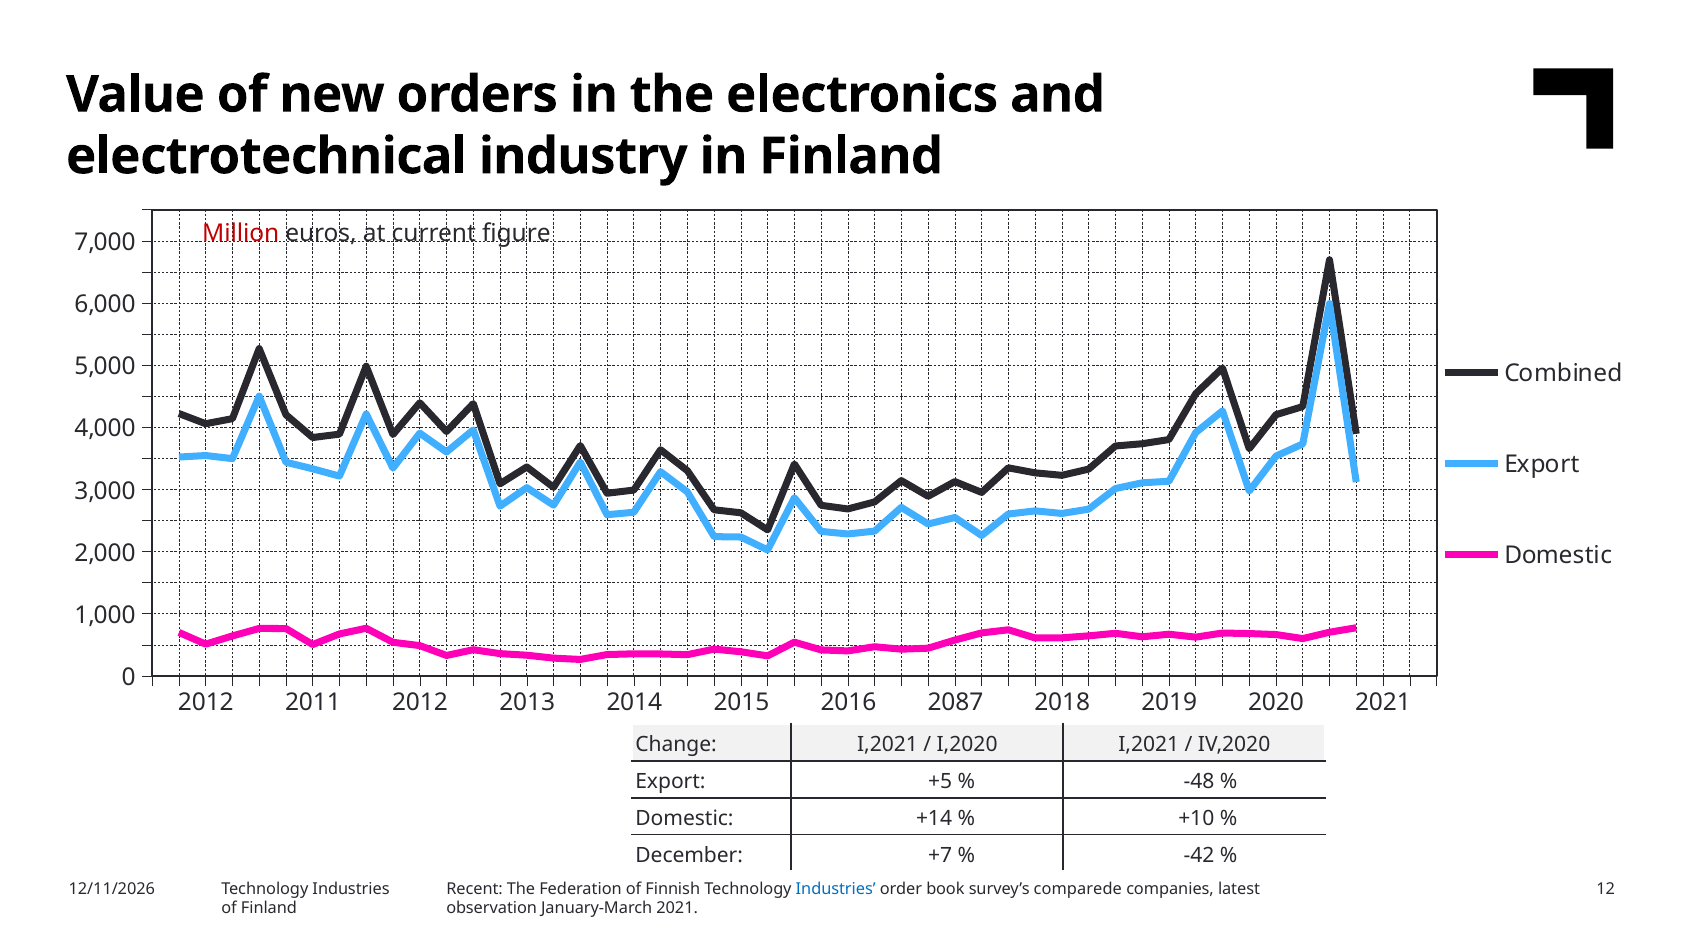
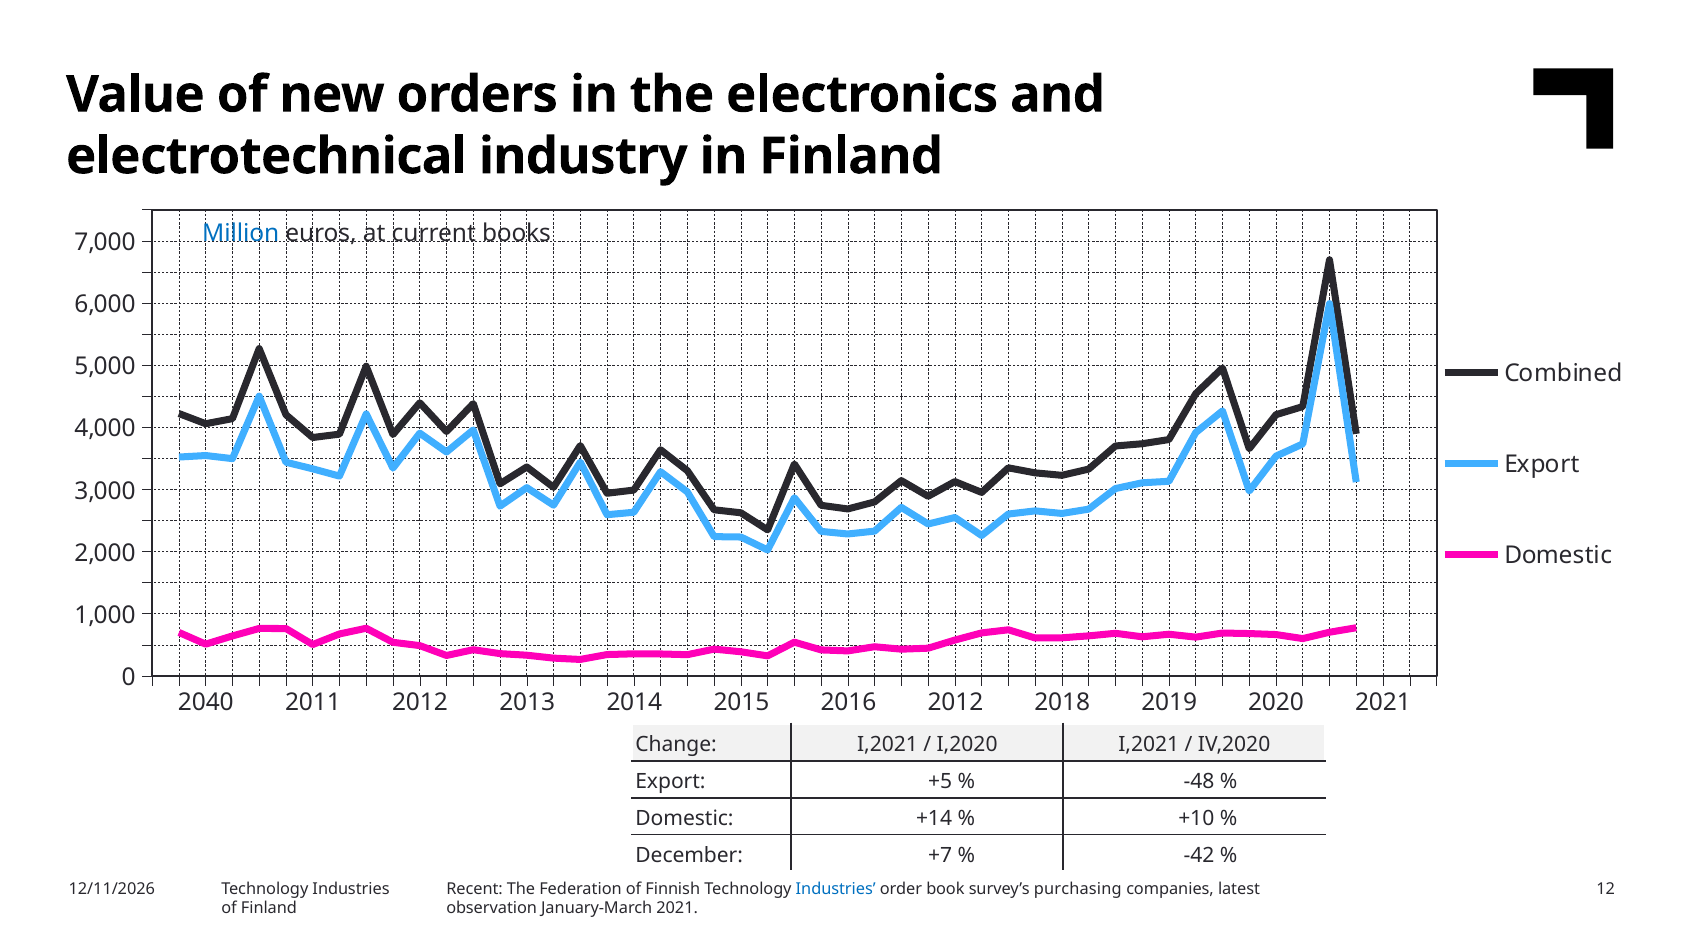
Million colour: red -> blue (241, 234)
figure: figure -> books (516, 234)
2012: 2012 -> 2040 (206, 702)
2016 2087: 2087 -> 2012 (955, 702)
comparede: comparede -> purchasing (1078, 889)
